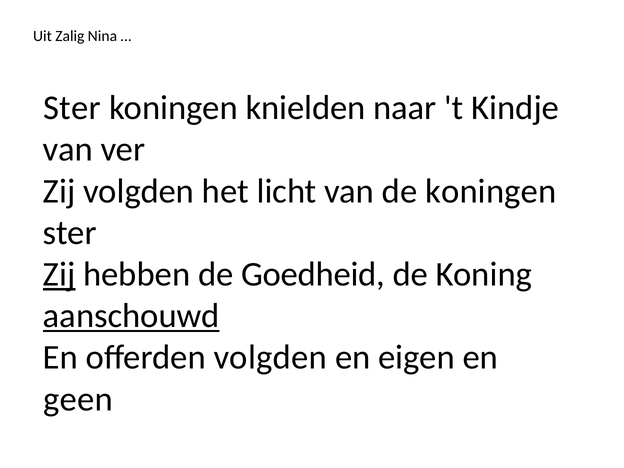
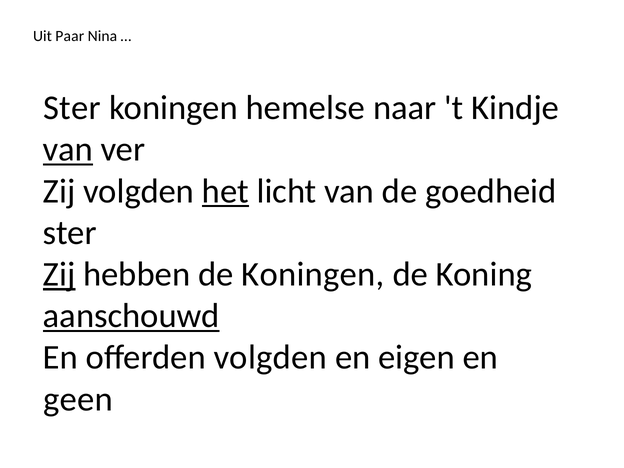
Zalig: Zalig -> Paar (70, 36)
knielden: knielden -> hemelse (305, 108)
van underline: none -> present (68, 150)
het underline: none -> present (225, 191)
de koningen: koningen -> goedheid (491, 191)
de Goedheid: Goedheid -> Koningen (313, 274)
